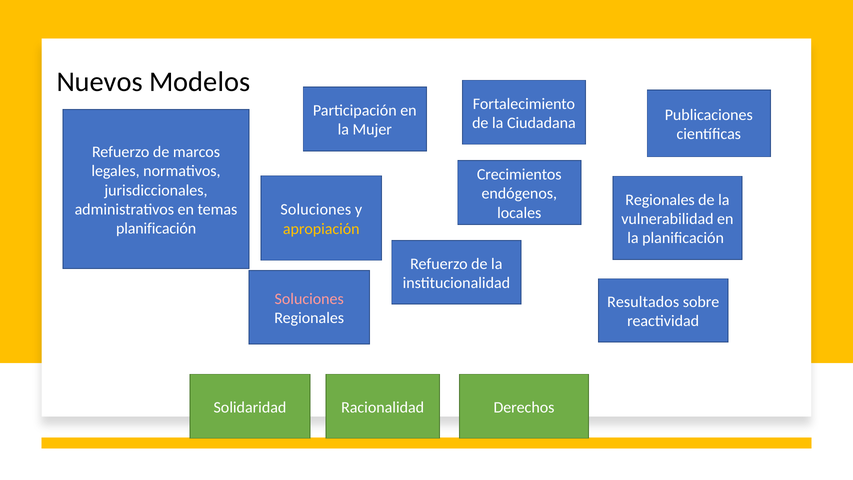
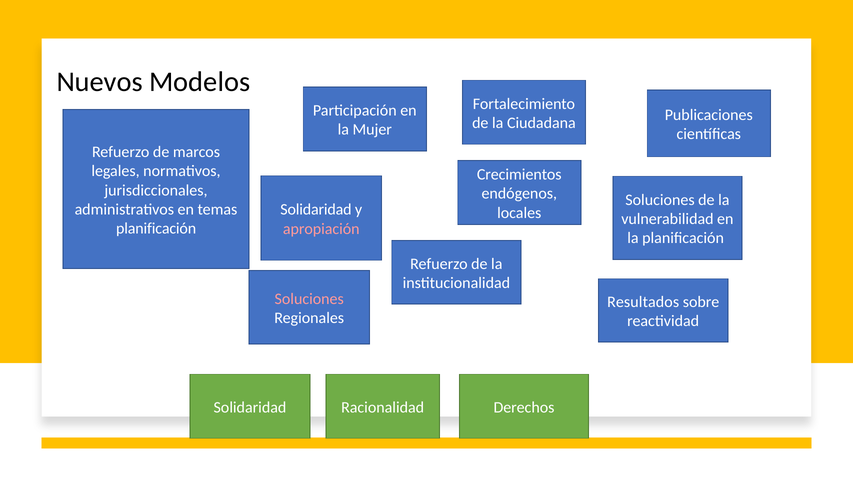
Regionales: Regionales -> Soluciones (660, 200)
Soluciones: Soluciones -> Solidaridad (316, 209)
apropiación colour: yellow -> pink (321, 229)
